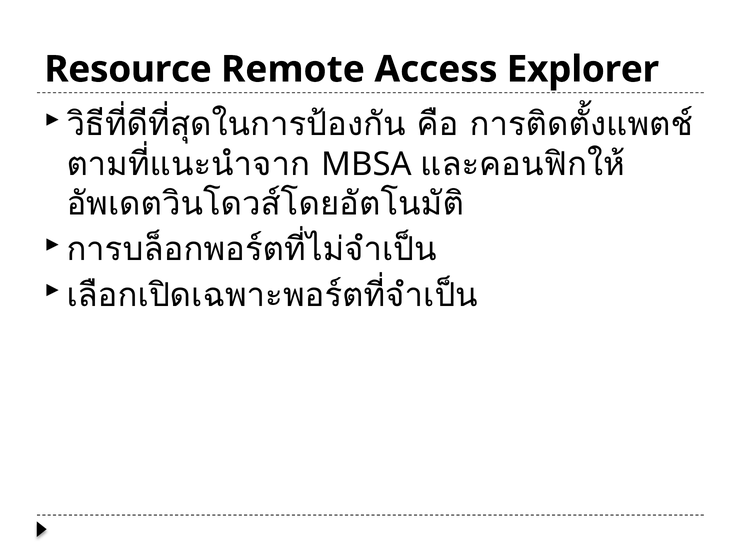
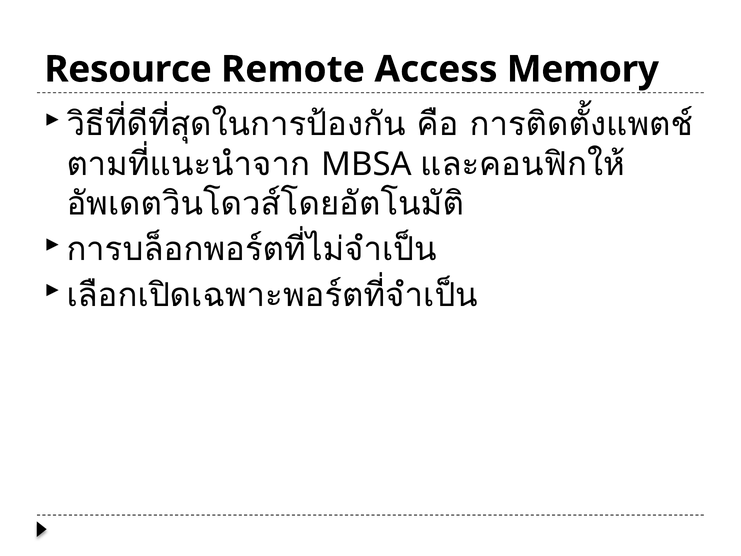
Explorer: Explorer -> Memory (583, 69)
